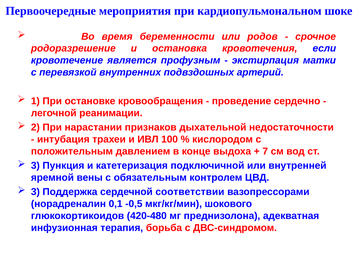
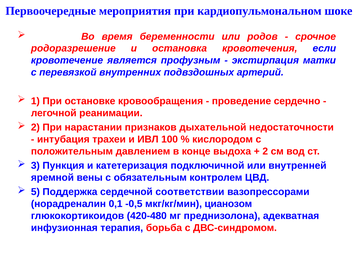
7: 7 -> 2 (265, 151)
3: 3 -> 5 (35, 192)
шокового: шокового -> цианозом (228, 204)
